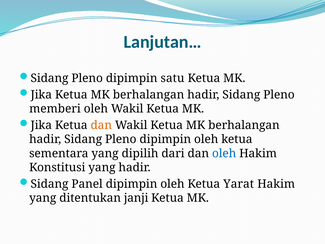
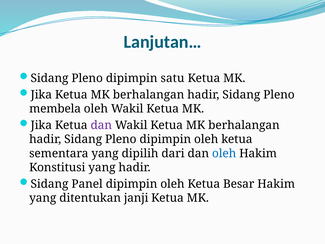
memberi: memberi -> membela (55, 109)
dan colour: orange -> purple (101, 125)
Yarat: Yarat -> Besar (239, 184)
